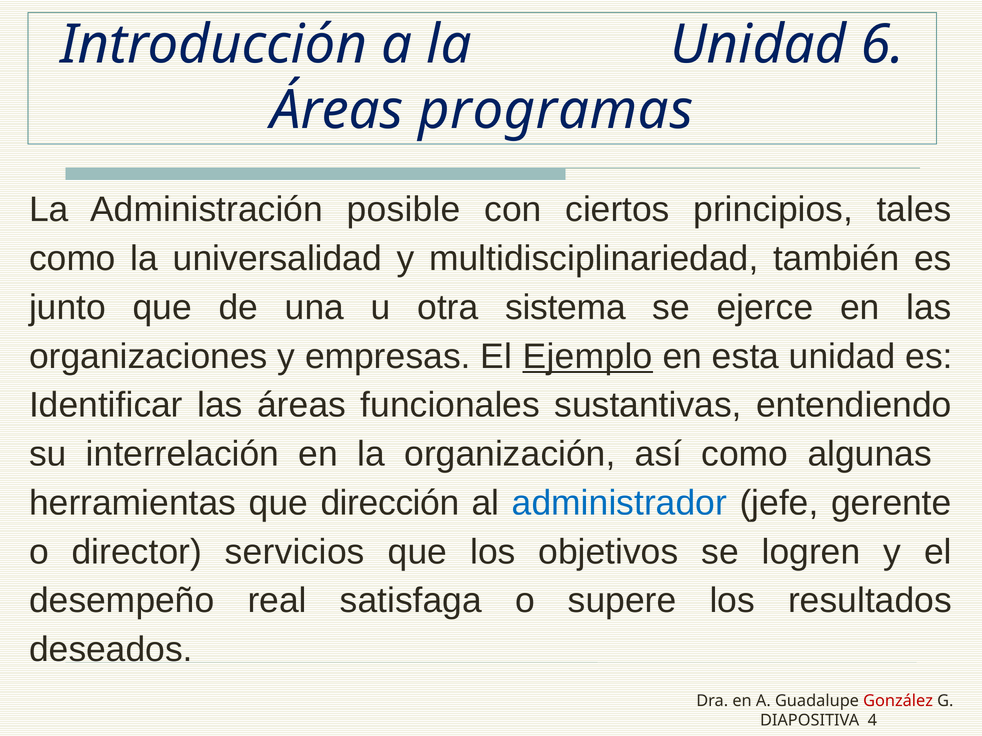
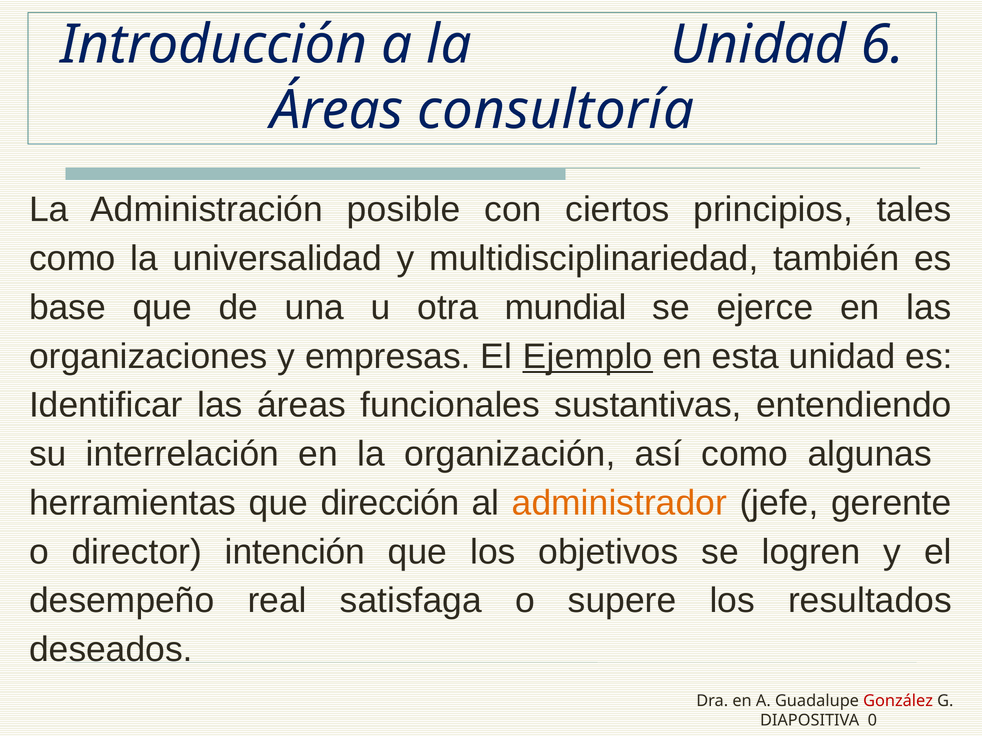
programas: programas -> consultoría (556, 110)
junto: junto -> base (67, 308)
sistema: sistema -> mundial (566, 308)
administrador colour: blue -> orange (619, 503)
servicios: servicios -> intención (295, 552)
4: 4 -> 0 (872, 721)
